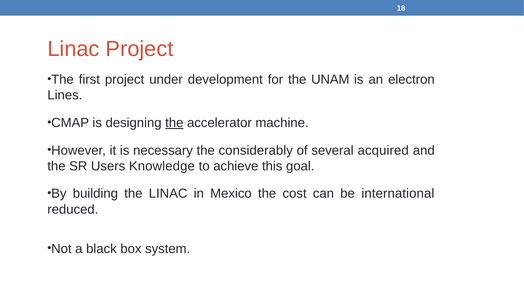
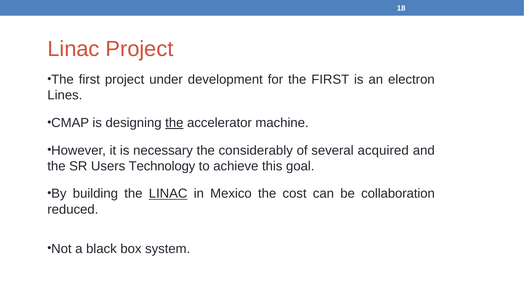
for the UNAM: UNAM -> FIRST (330, 79)
Knowledge: Knowledge -> Technology (162, 166)
LINAC underline: none -> present (168, 193)
international: international -> collaboration (398, 193)
